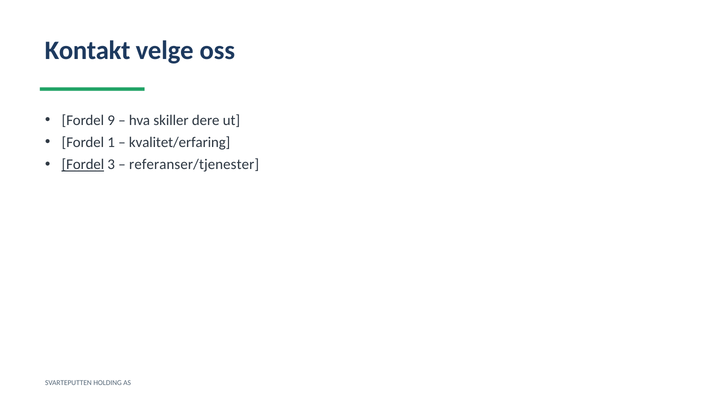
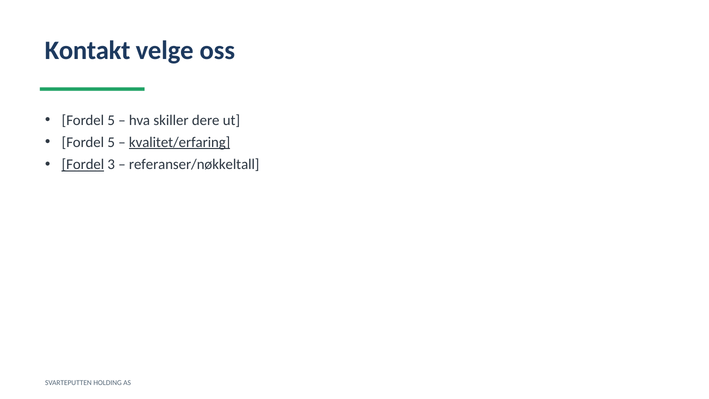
9: 9 -> 5 (111, 120)
1: 1 -> 5 (111, 142)
kvalitet/erfaring underline: none -> present (180, 142)
referanser/tjenester: referanser/tjenester -> referanser/nøkkeltall (194, 164)
